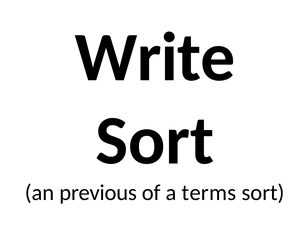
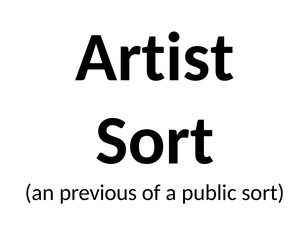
Write: Write -> Artist (155, 57)
terms: terms -> public (209, 193)
